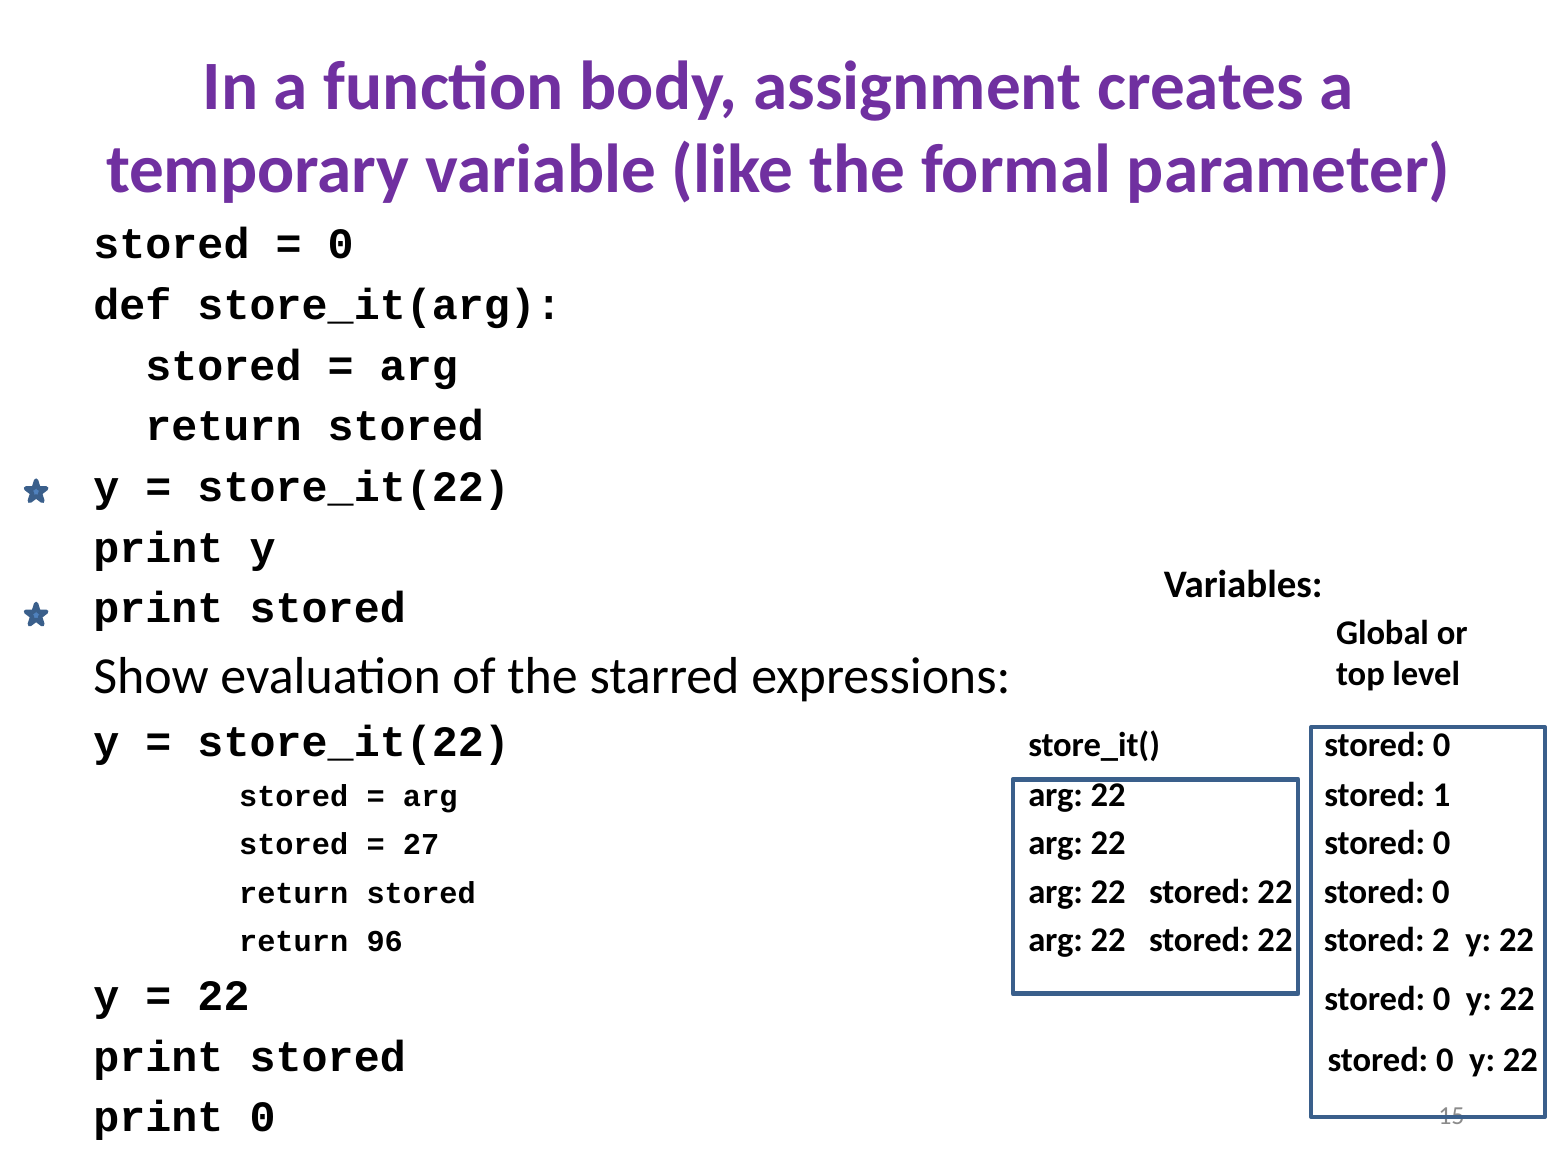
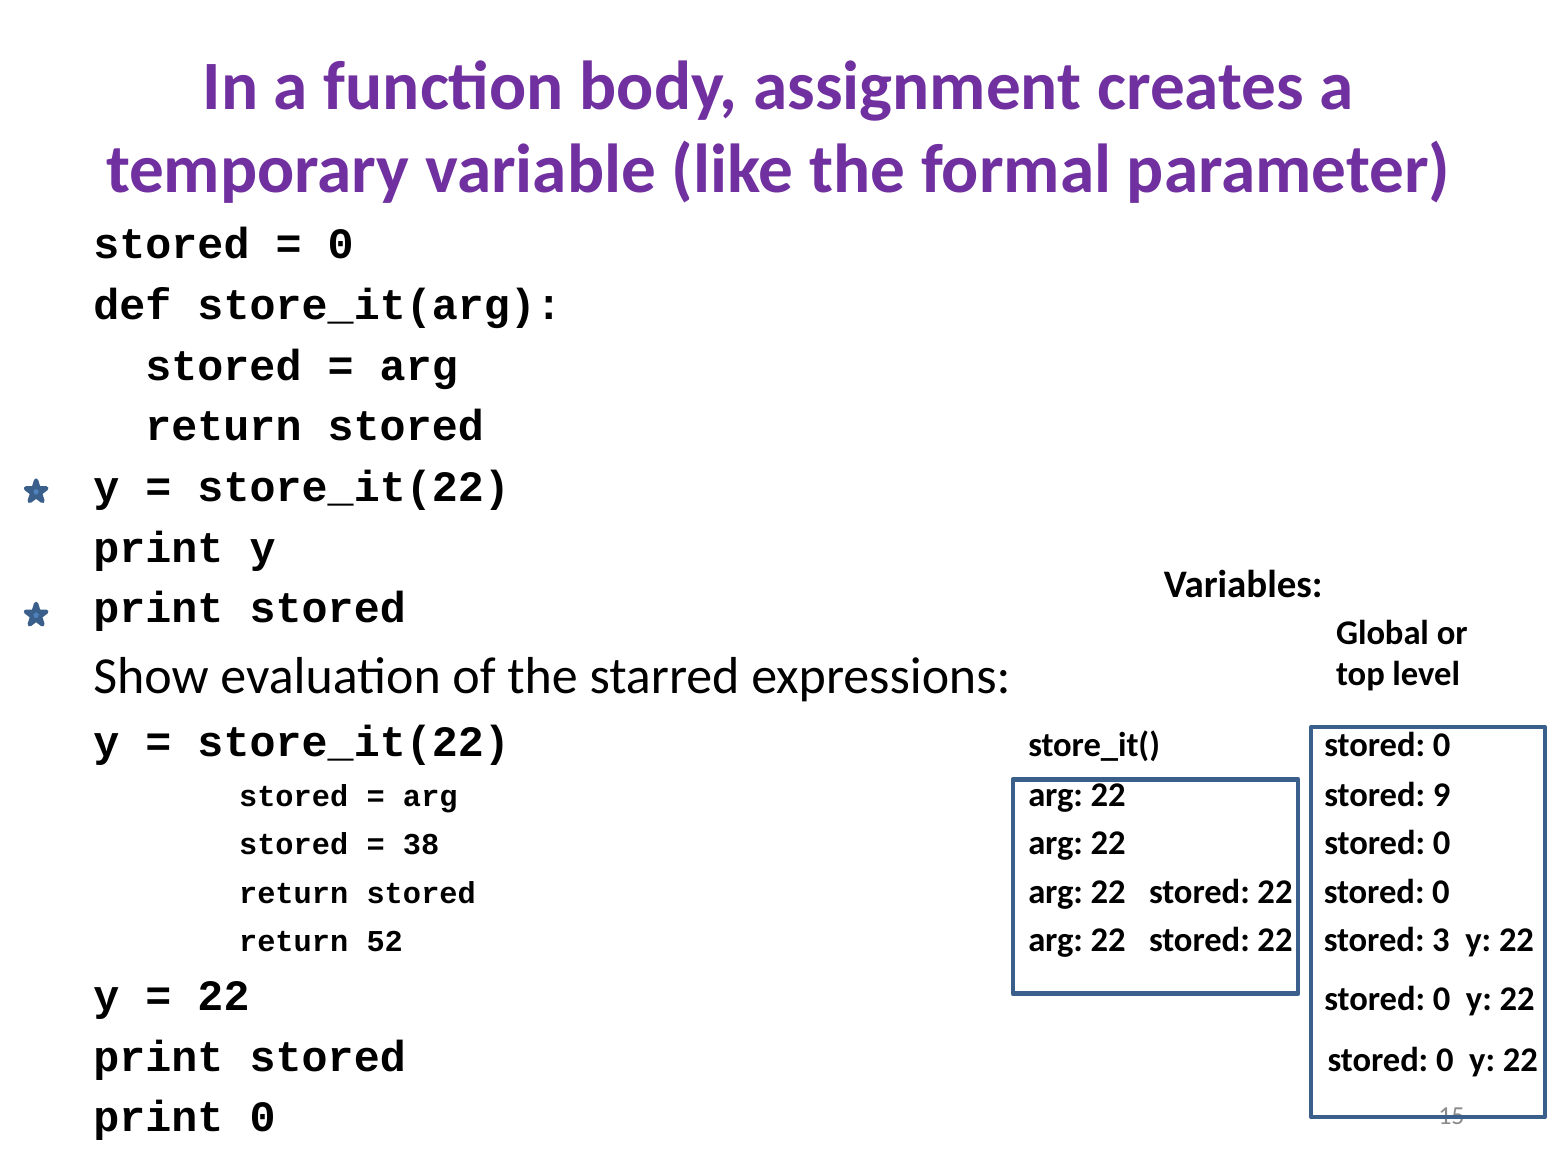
1: 1 -> 9 (1442, 795)
27: 27 -> 38 (421, 844)
96: 96 -> 52 (385, 941)
2: 2 -> 3 (1441, 940)
